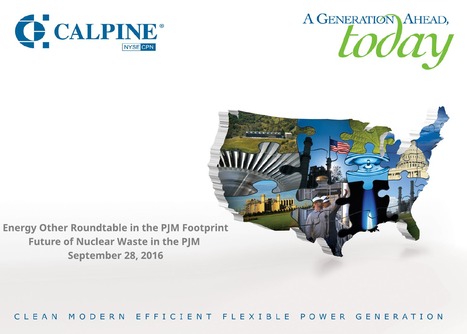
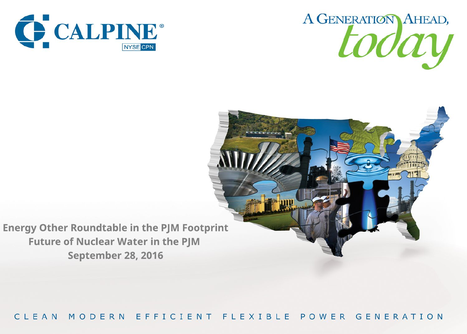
Waste: Waste -> Water (132, 241)
